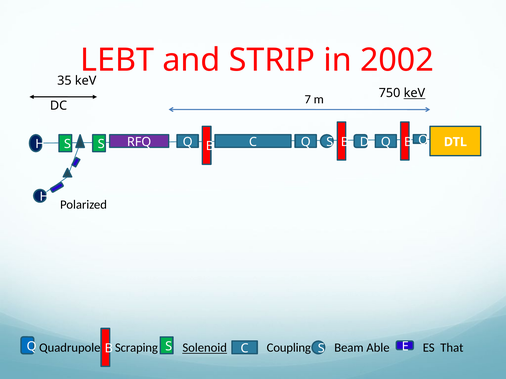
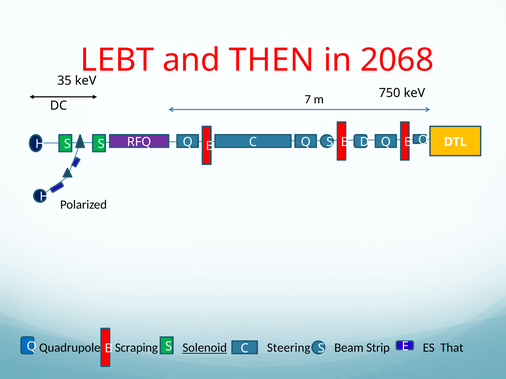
STRIP: STRIP -> THEN (272, 60)
2002: 2002 -> 2068 (397, 60)
keV underline: present -> none (414, 93)
Coupling: Coupling -> Steering (289, 348)
Able: Able -> Strip (378, 348)
